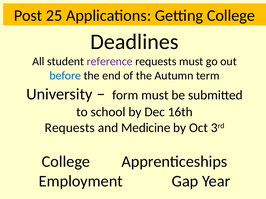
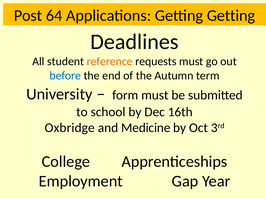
25: 25 -> 64 (54, 16)
Getting College: College -> Getting (231, 16)
reference colour: purple -> orange (110, 62)
Requests: Requests -> Oxbridge (70, 128)
